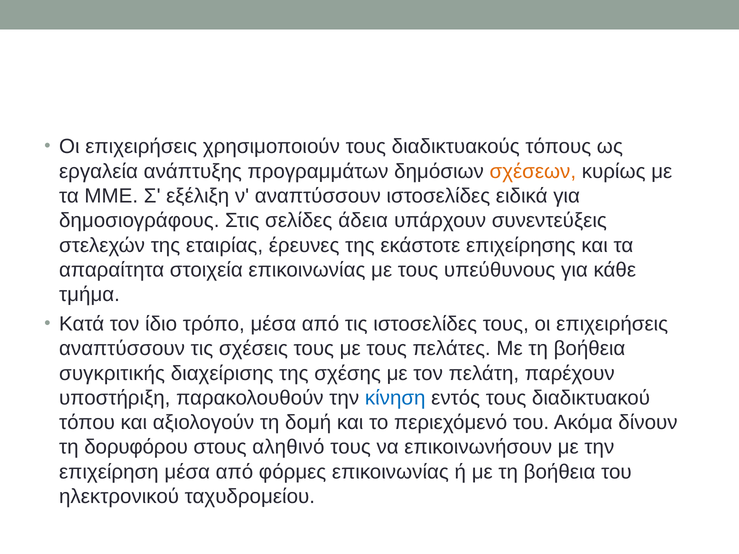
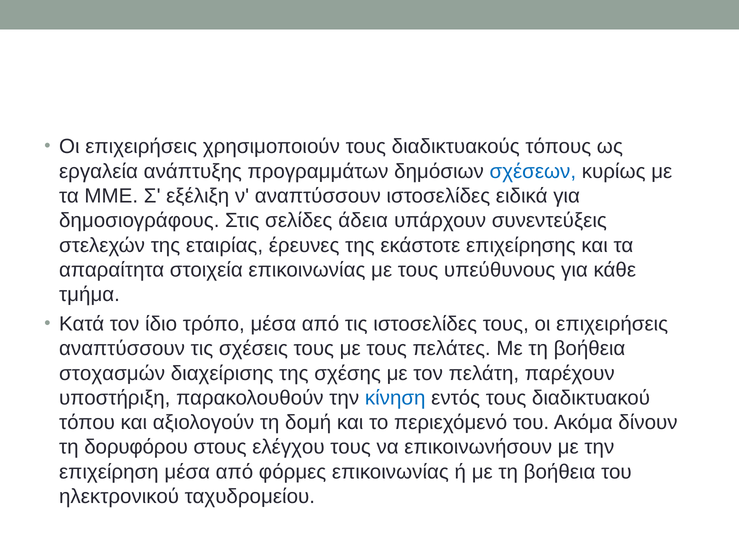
σχέσεων colour: orange -> blue (533, 171)
συγκριτικής: συγκριτικής -> στοχασμών (112, 373)
αληθινό: αληθινό -> ελέγχου (288, 447)
